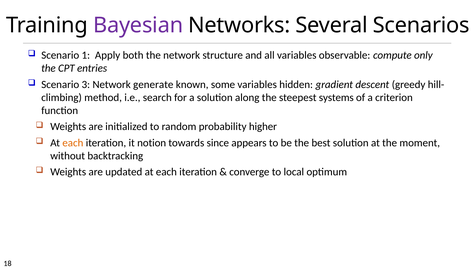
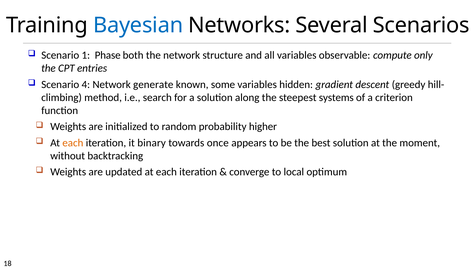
Bayesian colour: purple -> blue (138, 25)
Apply: Apply -> Phase (108, 55)
3: 3 -> 4 (86, 84)
notion: notion -> binary (152, 143)
since: since -> once (218, 143)
